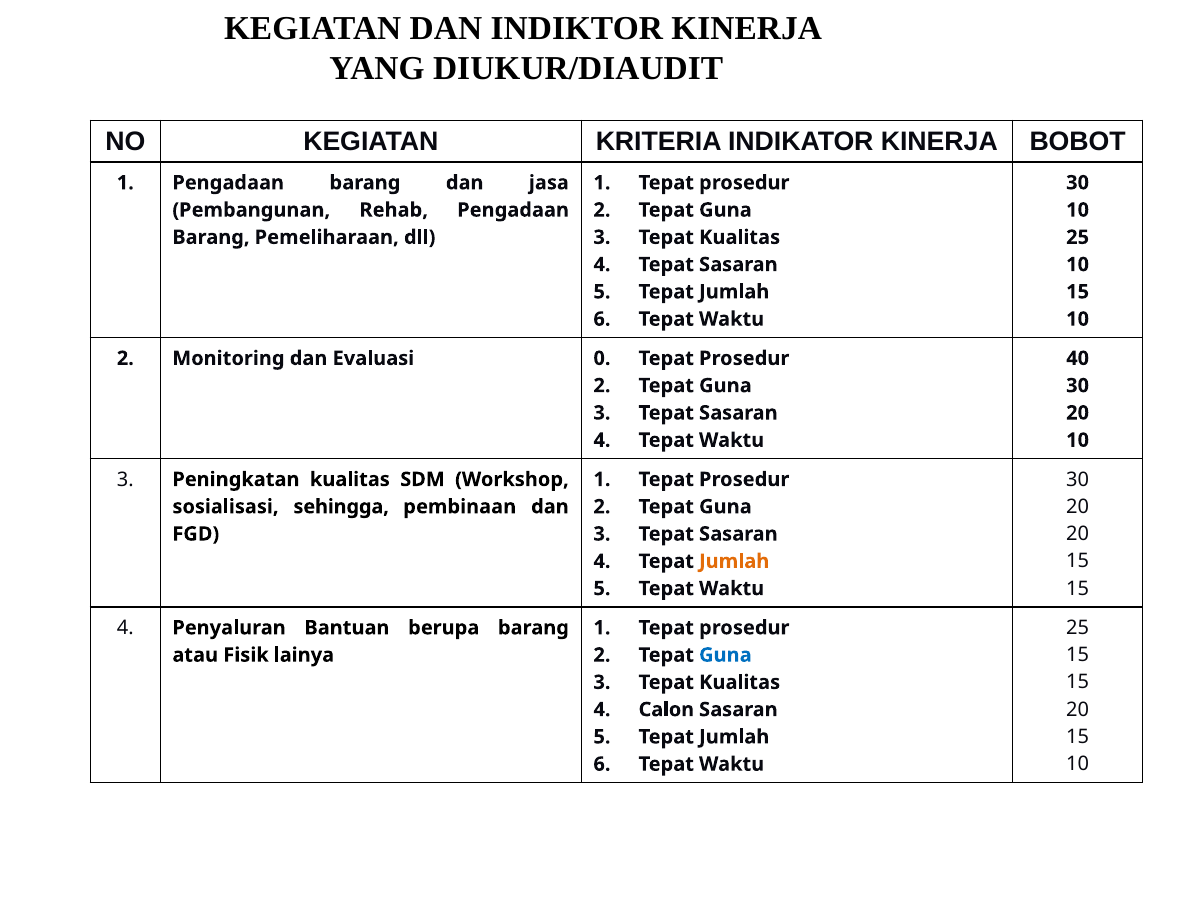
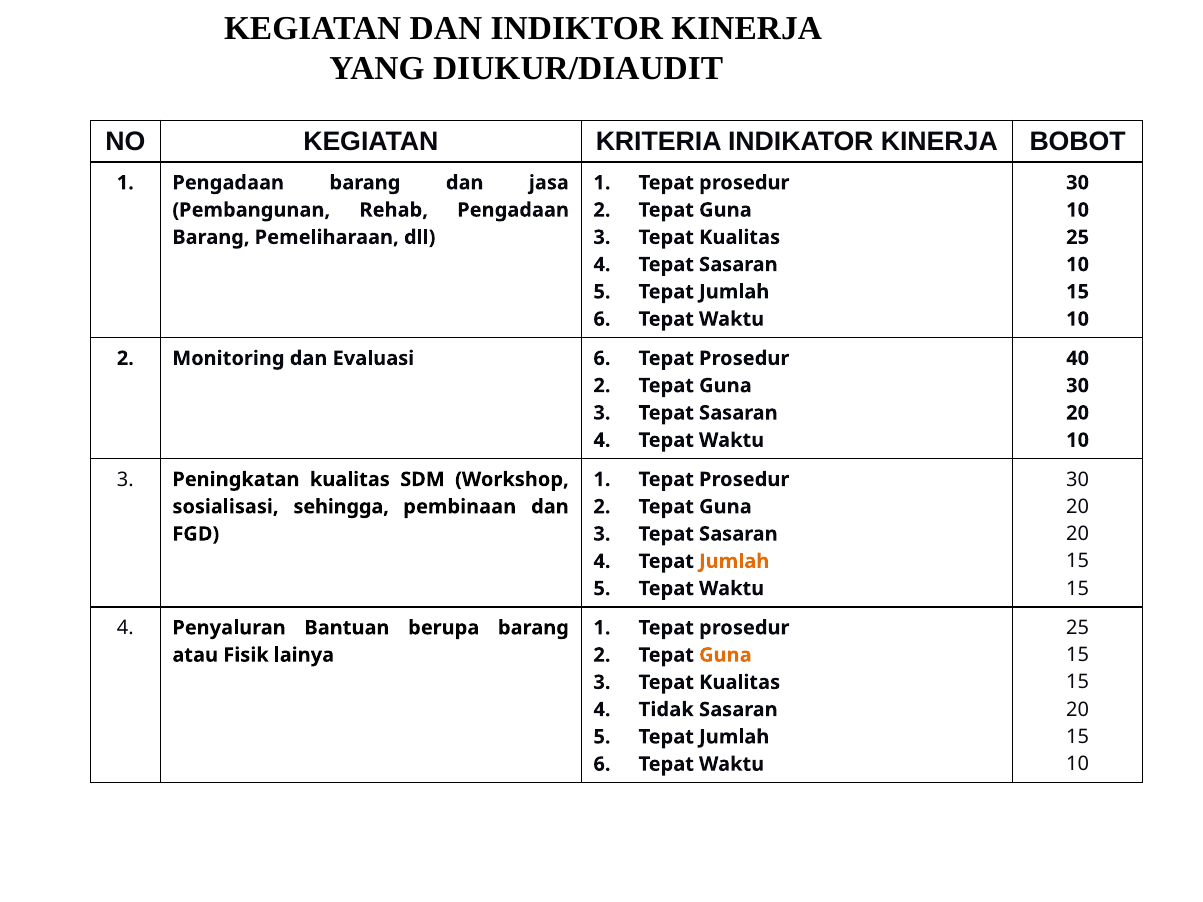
Evaluasi 0: 0 -> 6 (602, 358)
Guna colour: blue -> orange (725, 655)
Calon: Calon -> Tidak (666, 710)
